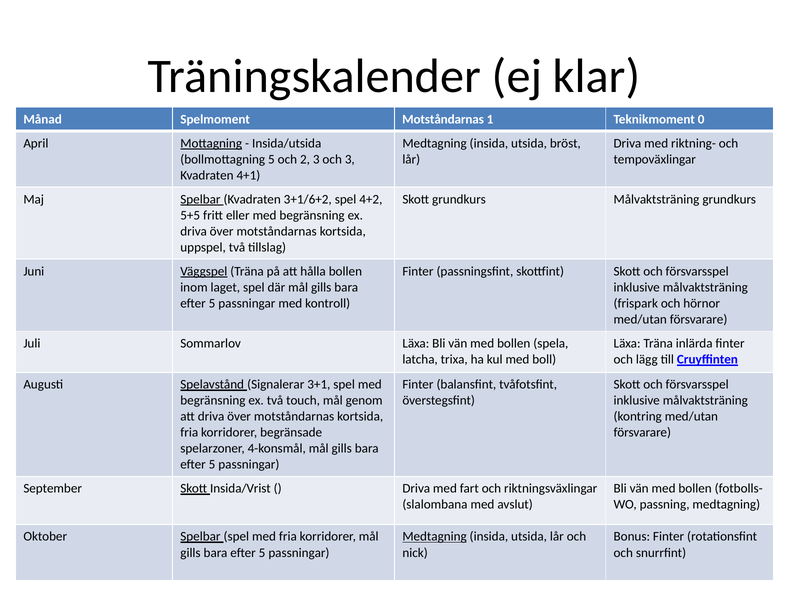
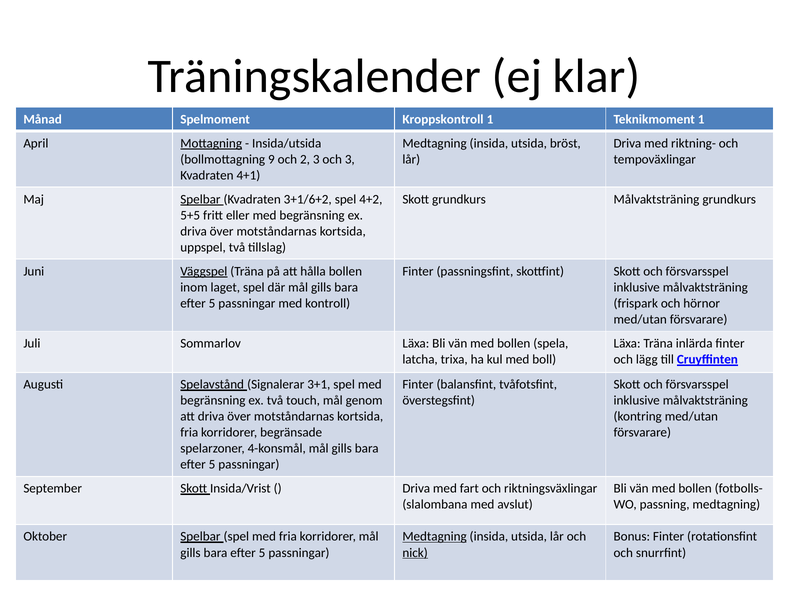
Spelmoment Motståndarnas: Motståndarnas -> Kroppskontroll (443, 119)
Teknikmoment 0: 0 -> 1 (701, 119)
bollmottagning 5: 5 -> 9 (271, 159)
nick underline: none -> present (415, 552)
